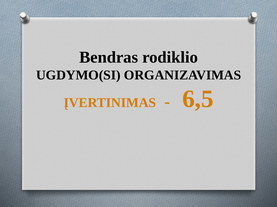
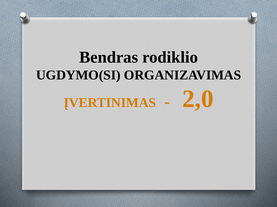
6,5: 6,5 -> 2,0 (198, 99)
